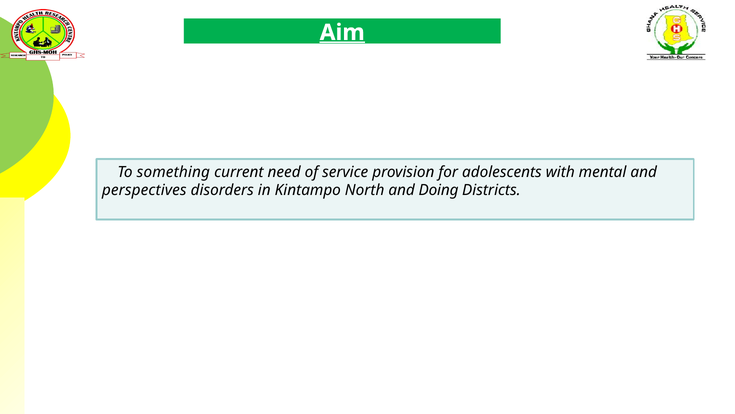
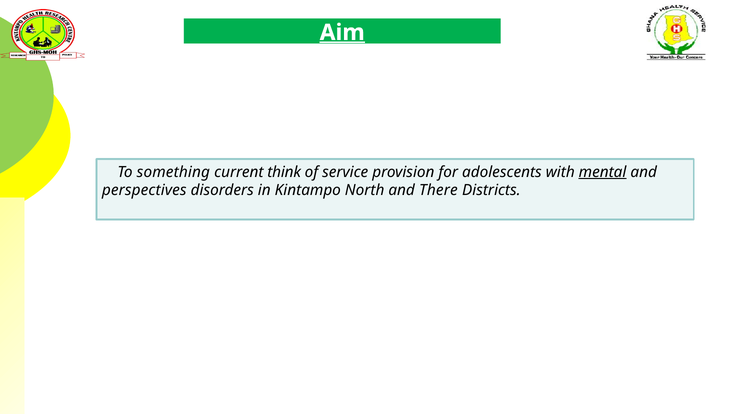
need: need -> think (284, 172)
mental underline: none -> present (603, 172)
Doing: Doing -> There (438, 190)
